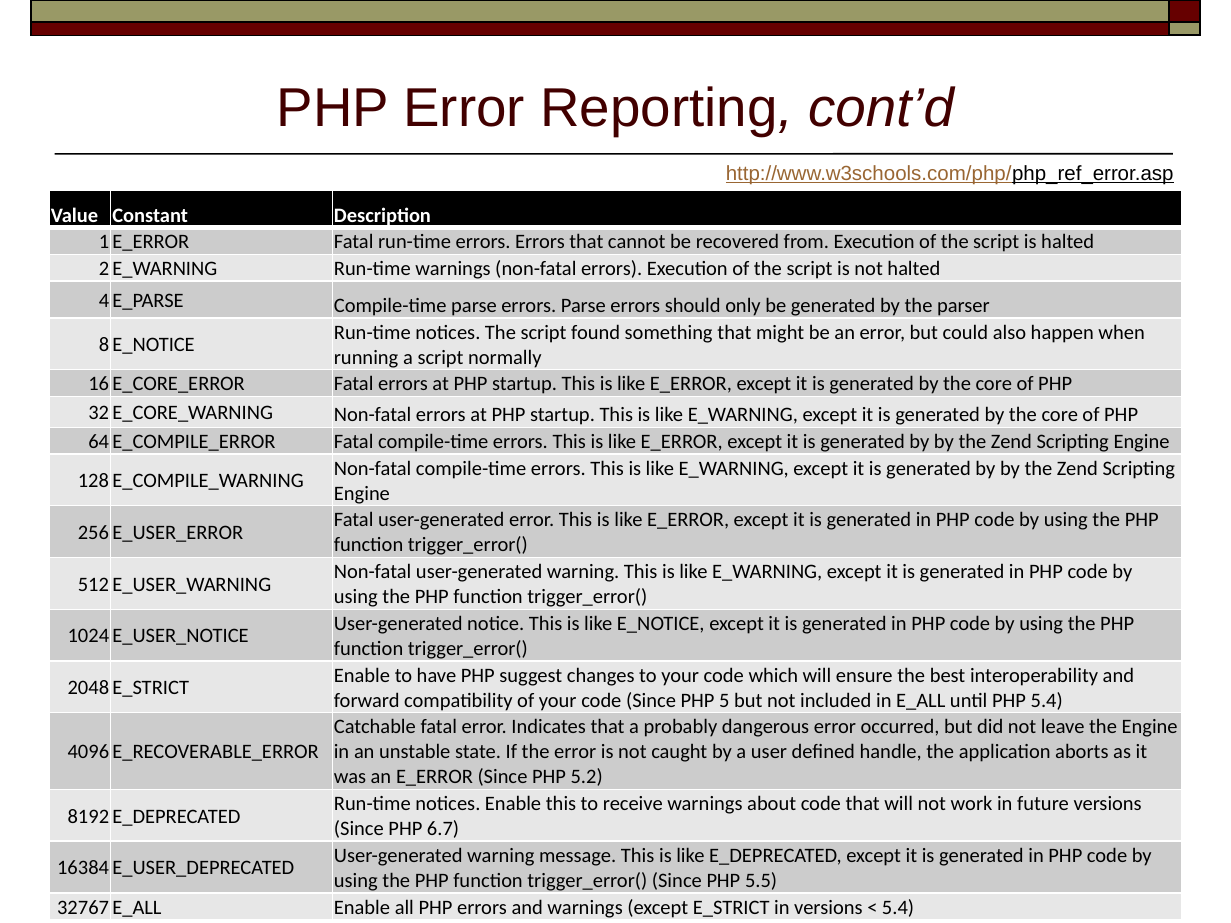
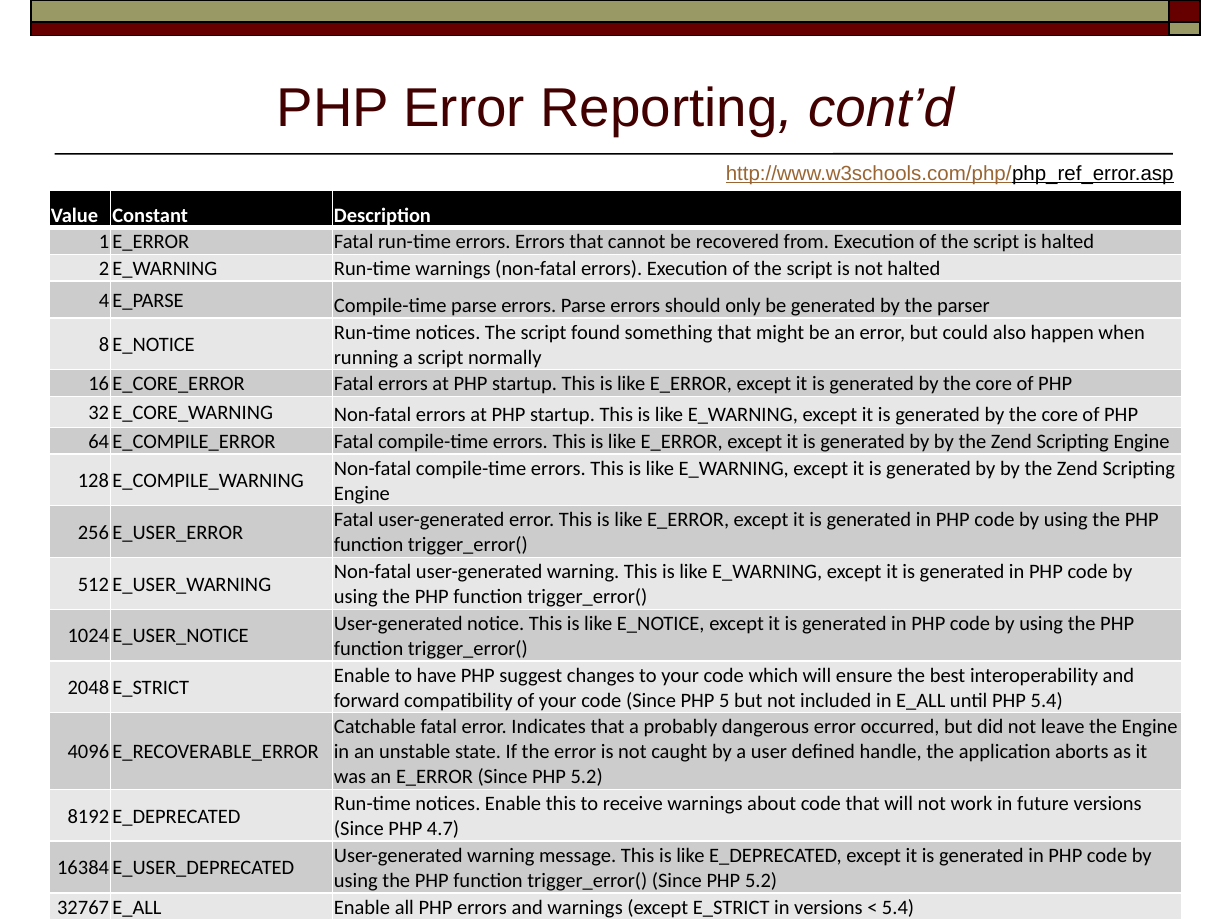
6.7: 6.7 -> 4.7 (443, 829)
5.5: 5.5 -> 5.2 (761, 881)
